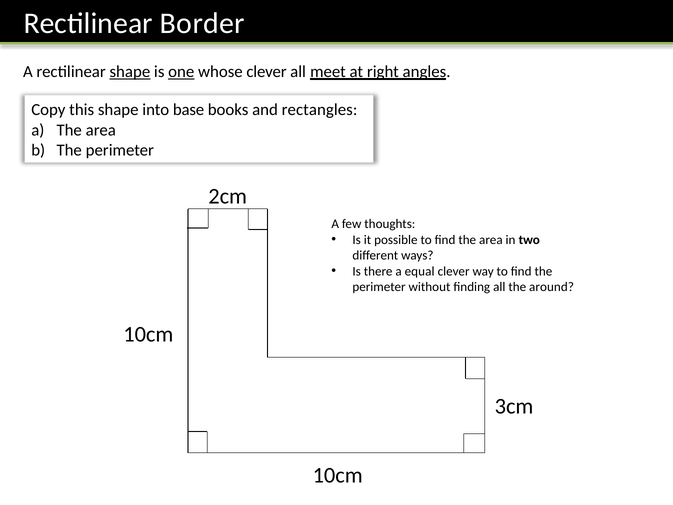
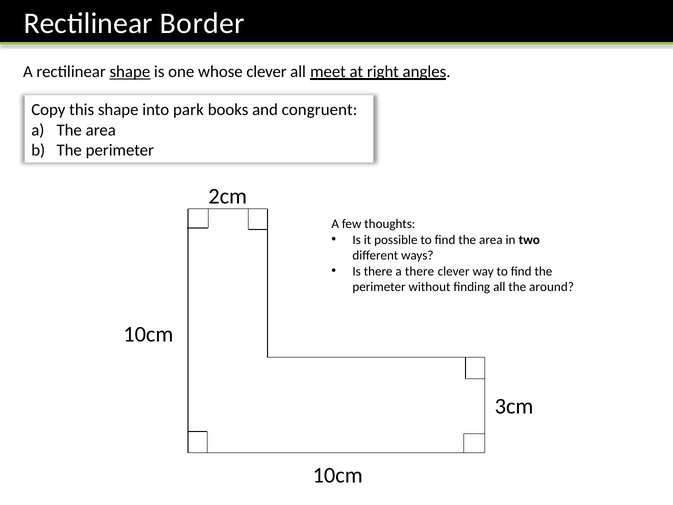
one underline: present -> none (181, 72)
base: base -> park (188, 110)
rectangles: rectangles -> congruent (320, 110)
a equal: equal -> there (420, 271)
